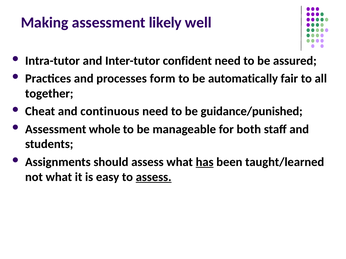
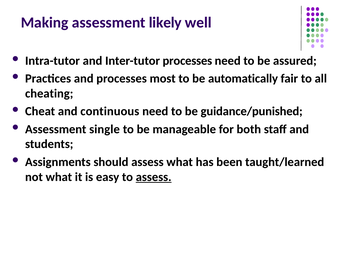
Inter-tutor confident: confident -> processes (187, 61)
form: form -> most (163, 79)
together: together -> cheating (49, 94)
whole: whole -> single (105, 129)
has underline: present -> none (205, 162)
